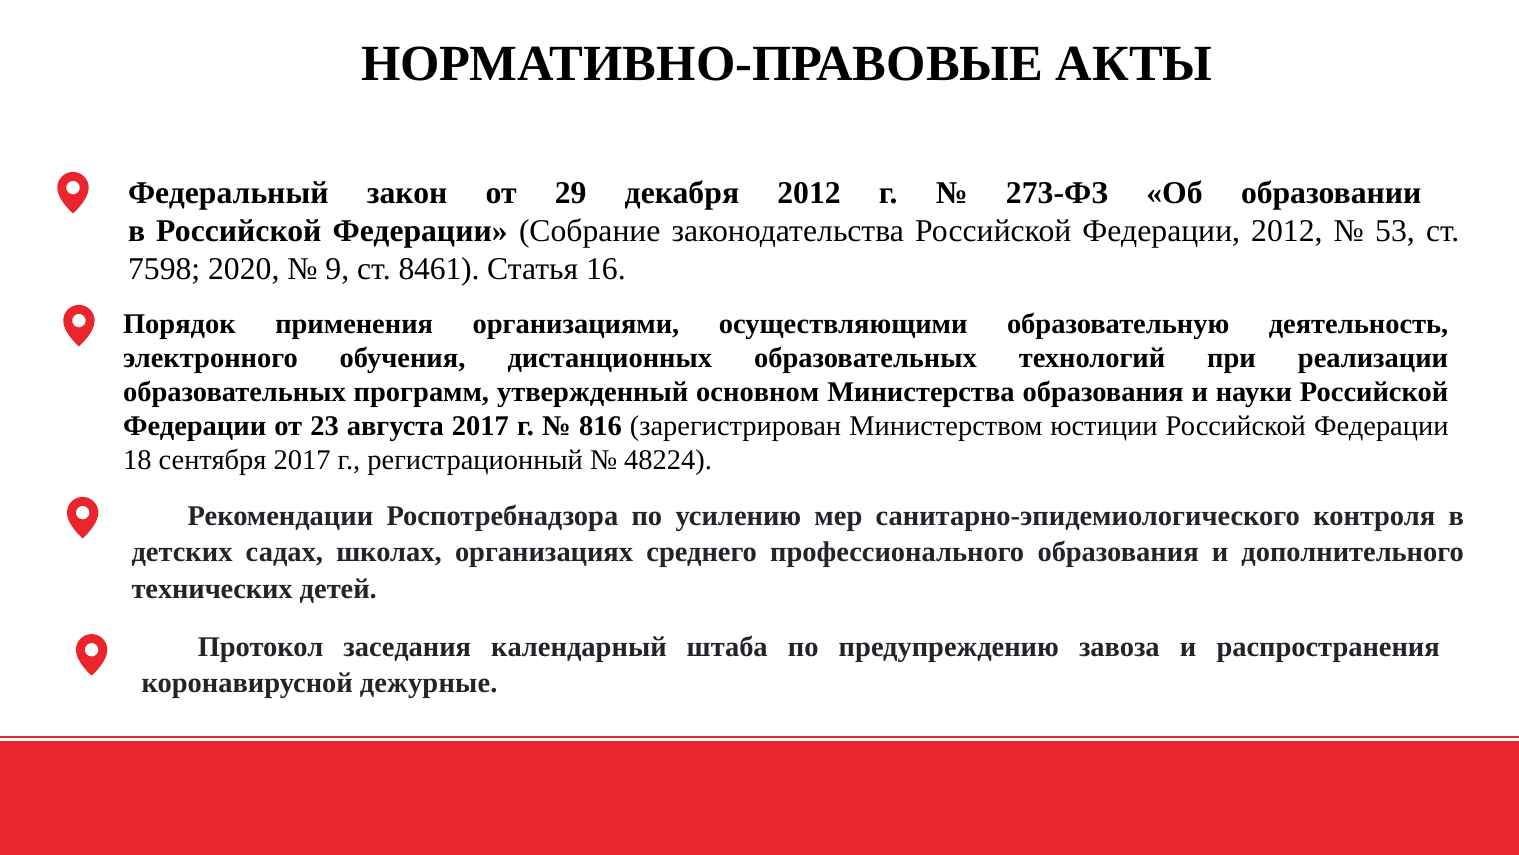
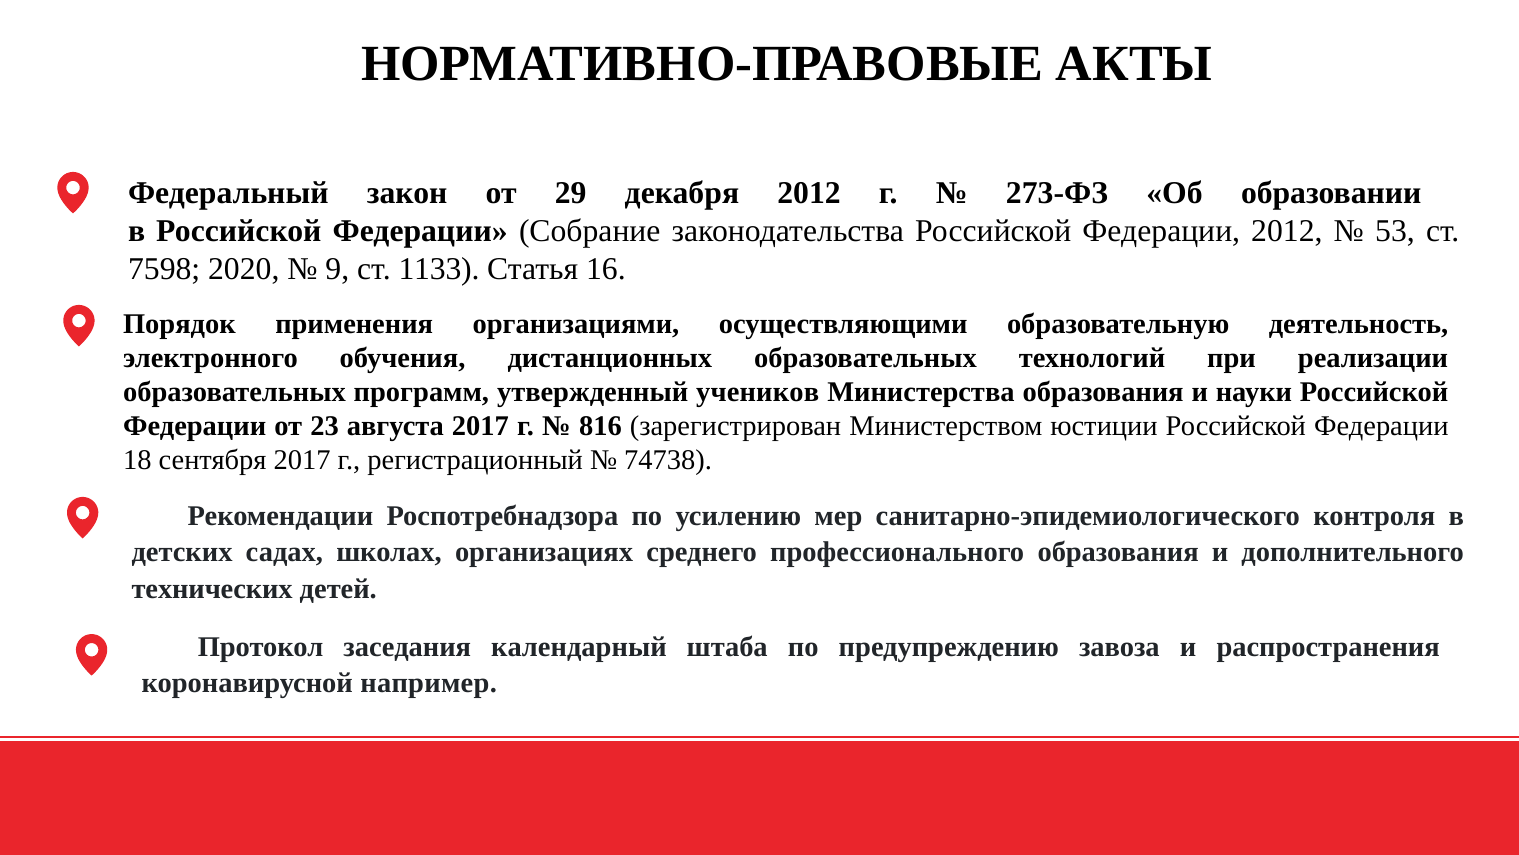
8461: 8461 -> 1133 (439, 269)
основном: основном -> учеников (758, 392)
48224: 48224 -> 74738 (668, 460)
дежурные: дежурные -> например (429, 683)
